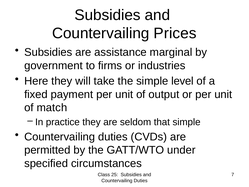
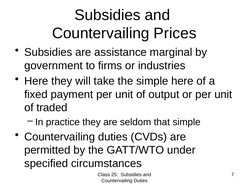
simple level: level -> here (182, 81)
match: match -> traded (52, 108)
